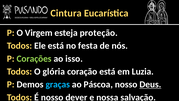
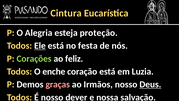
Virgem: Virgem -> Alegria (39, 33)
Ele underline: none -> present (40, 46)
isso: isso -> feliz (74, 58)
glória: glória -> enche (54, 71)
graças colour: light blue -> pink (58, 84)
Páscoa: Páscoa -> Irmãos (98, 84)
